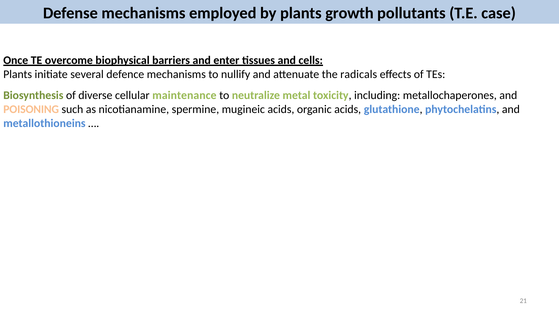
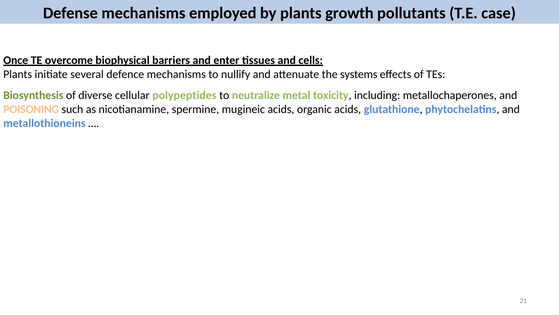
radicals: radicals -> systems (359, 74)
maintenance: maintenance -> polypeptides (184, 95)
